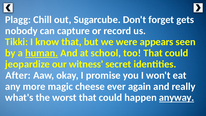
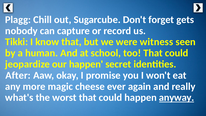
appears: appears -> witness (156, 42)
human underline: present -> none (42, 53)
our witness: witness -> happen (86, 64)
